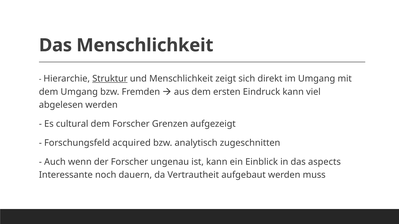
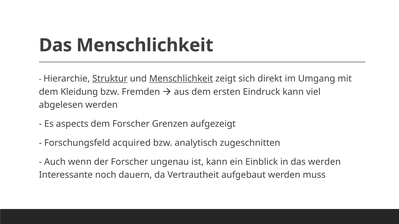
Menschlichkeit underline: none -> present (181, 79)
dem Umgang: Umgang -> Kleidung (79, 92)
cultural: cultural -> aspects (72, 124)
das aspects: aspects -> werden (324, 162)
